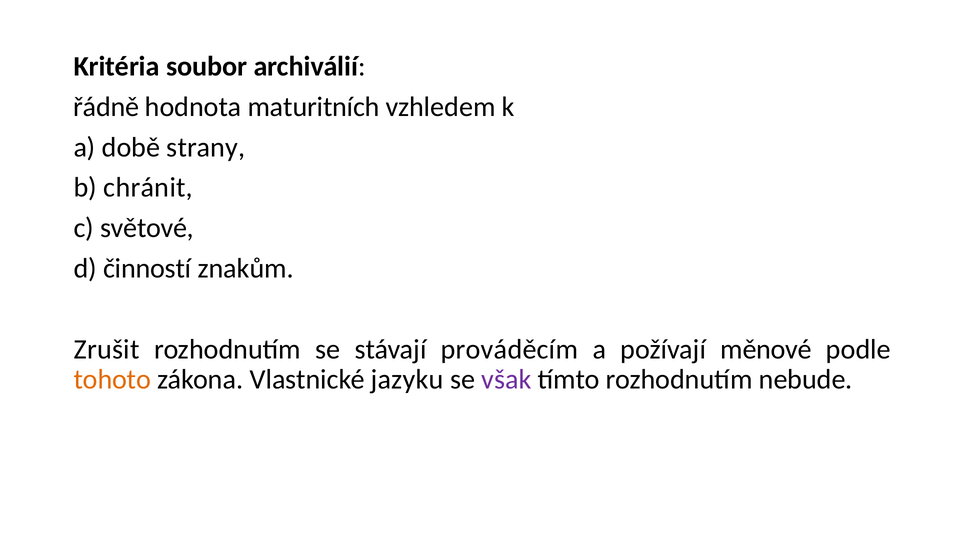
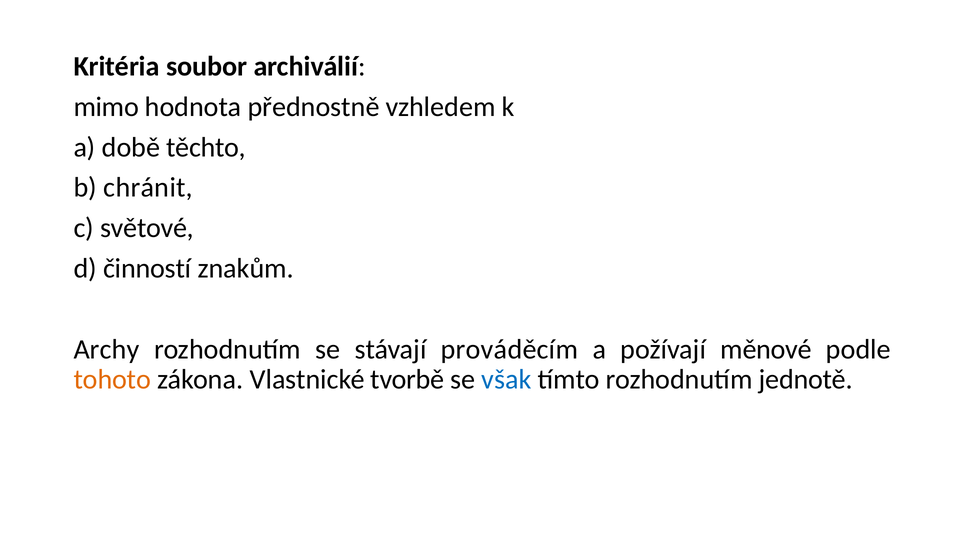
řádně: řádně -> mimo (106, 107)
maturitních: maturitních -> přednostně (314, 107)
strany: strany -> těchto (206, 147)
Zrušit: Zrušit -> Archy (107, 349)
jazyku: jazyku -> tvorbě (407, 380)
však colour: purple -> blue (506, 380)
nebude: nebude -> jednotě (806, 380)
